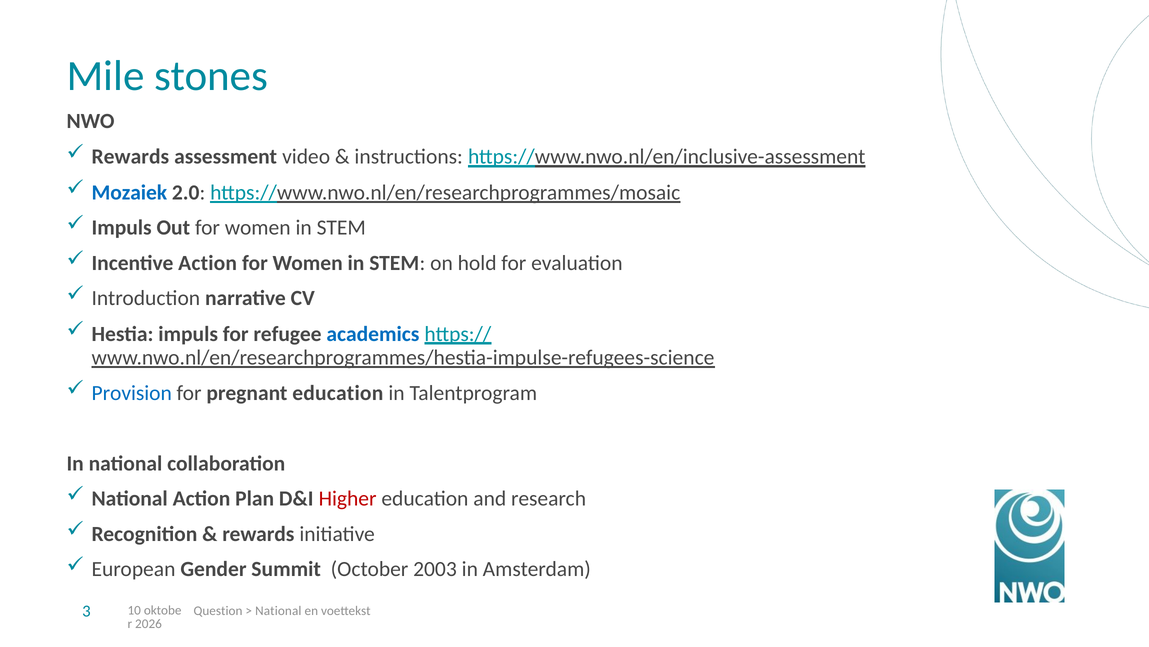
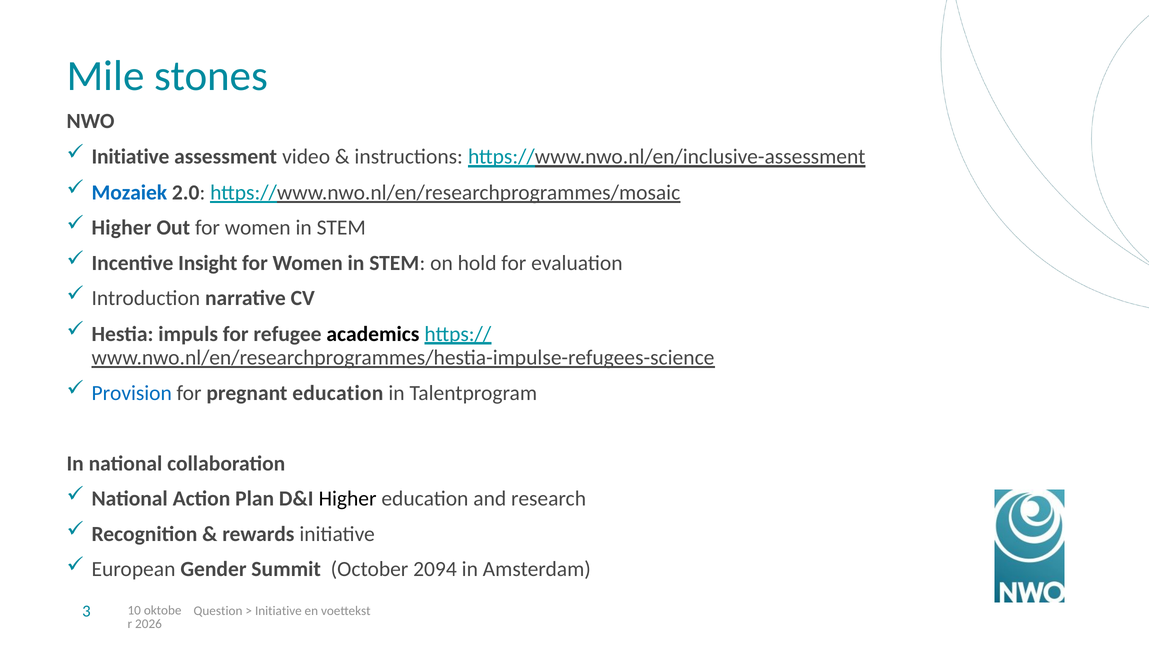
Rewards: Rewards -> Initiative (131, 157)
Impuls: Impuls -> Higher (122, 228)
Incentive Action: Action -> Insight (208, 263)
academics colour: blue -> black (373, 334)
Higher colour: red -> black (348, 498)
2003: 2003 -> 2094 (435, 569)
National: National -> Initiative (278, 610)
